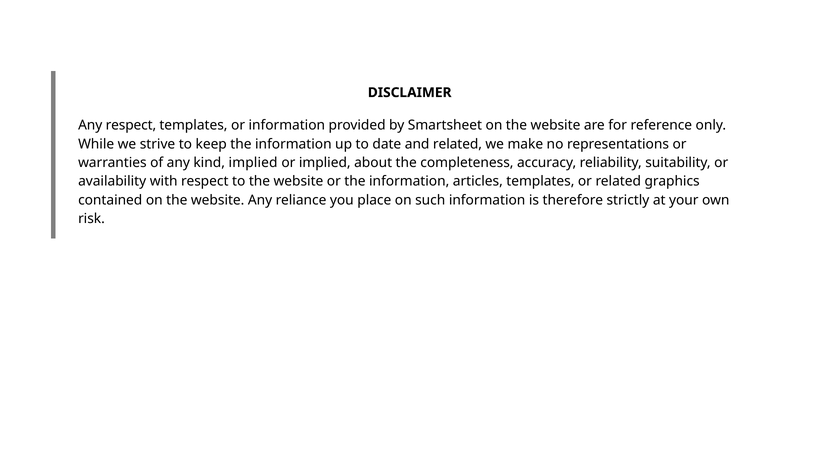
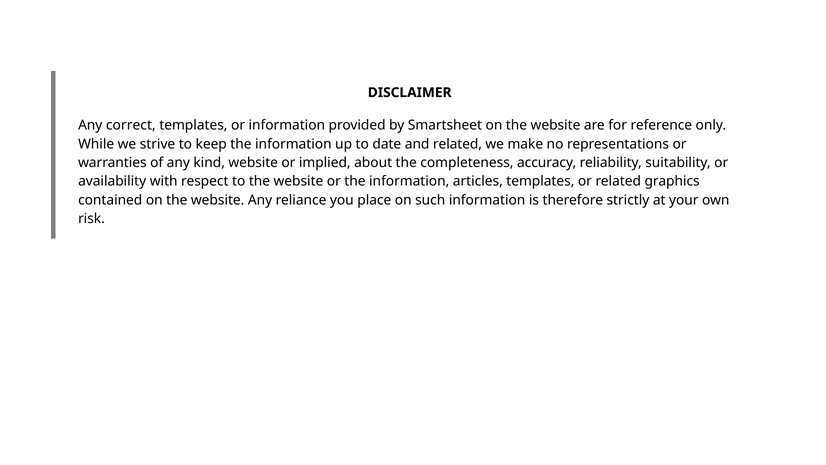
Any respect: respect -> correct (131, 125)
kind implied: implied -> website (253, 163)
